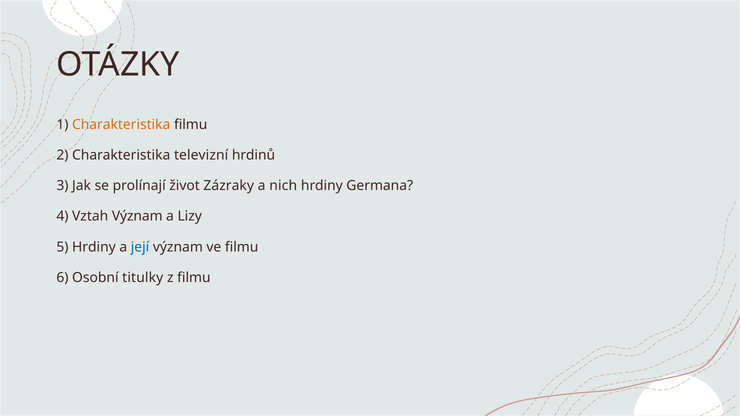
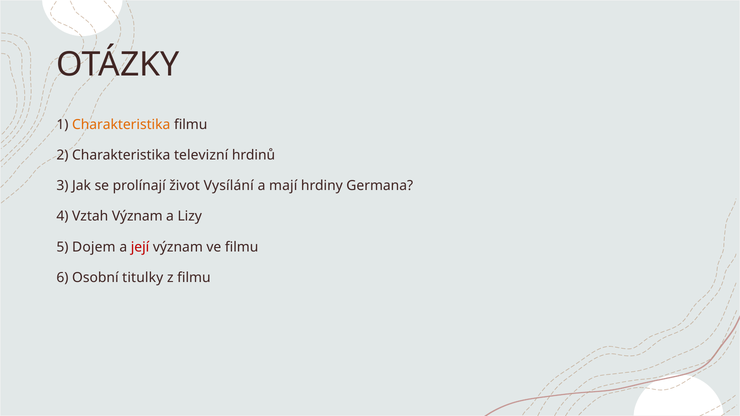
Zázraky: Zázraky -> Vysílání (229, 186)
nich: nich -> mají (283, 186)
5 Hrdiny: Hrdiny -> Dojem (94, 247)
její colour: blue -> red (140, 247)
